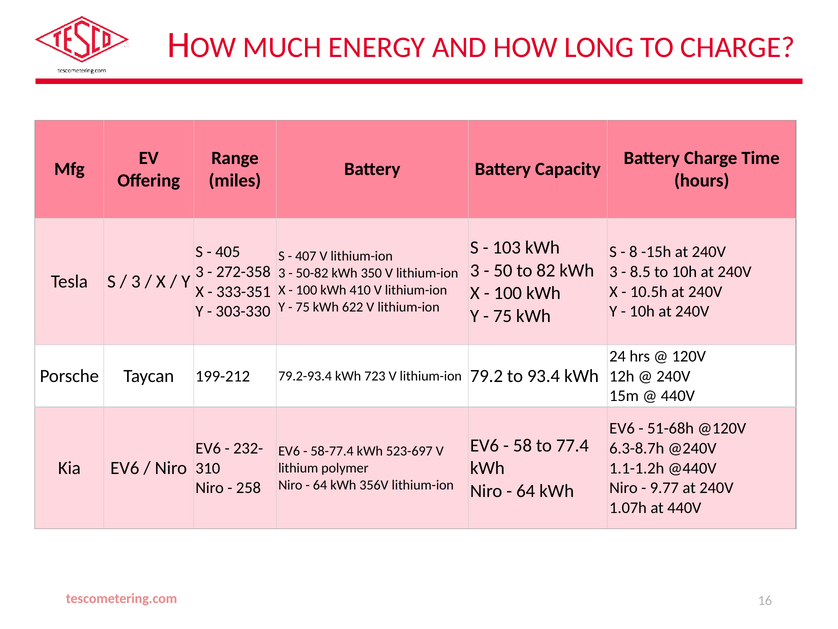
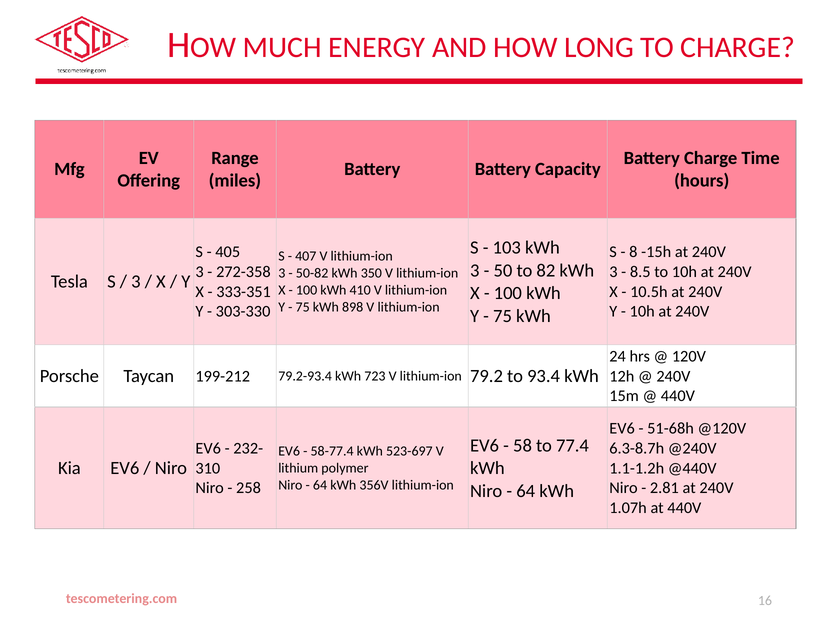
622: 622 -> 898 (353, 307)
9.77: 9.77 -> 2.81 (664, 488)
